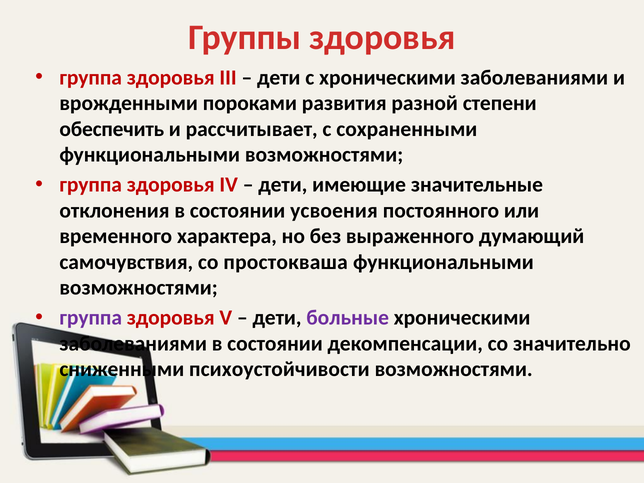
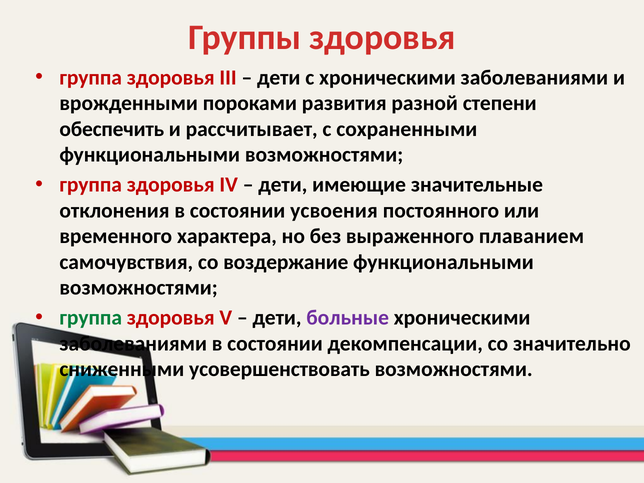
думающий: думающий -> плаванием (532, 236)
простокваша: простокваша -> воздержание (286, 262)
группа colour: purple -> green (91, 318)
психоустойчивости: психоустойчивости -> усовершенствовать (279, 369)
